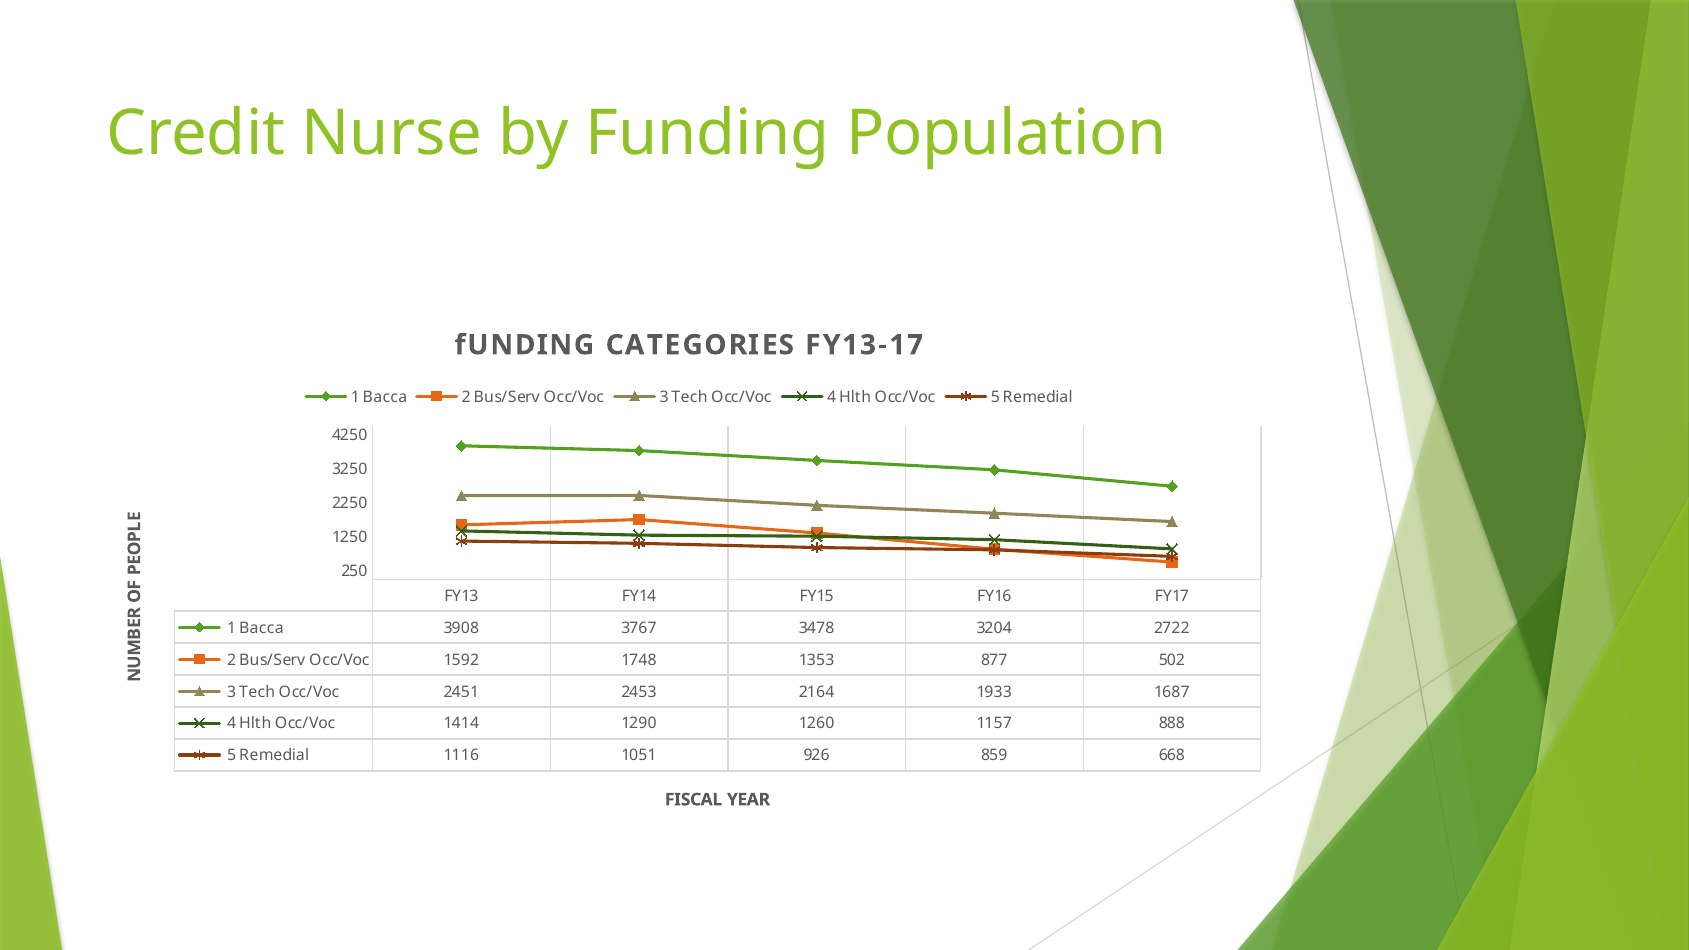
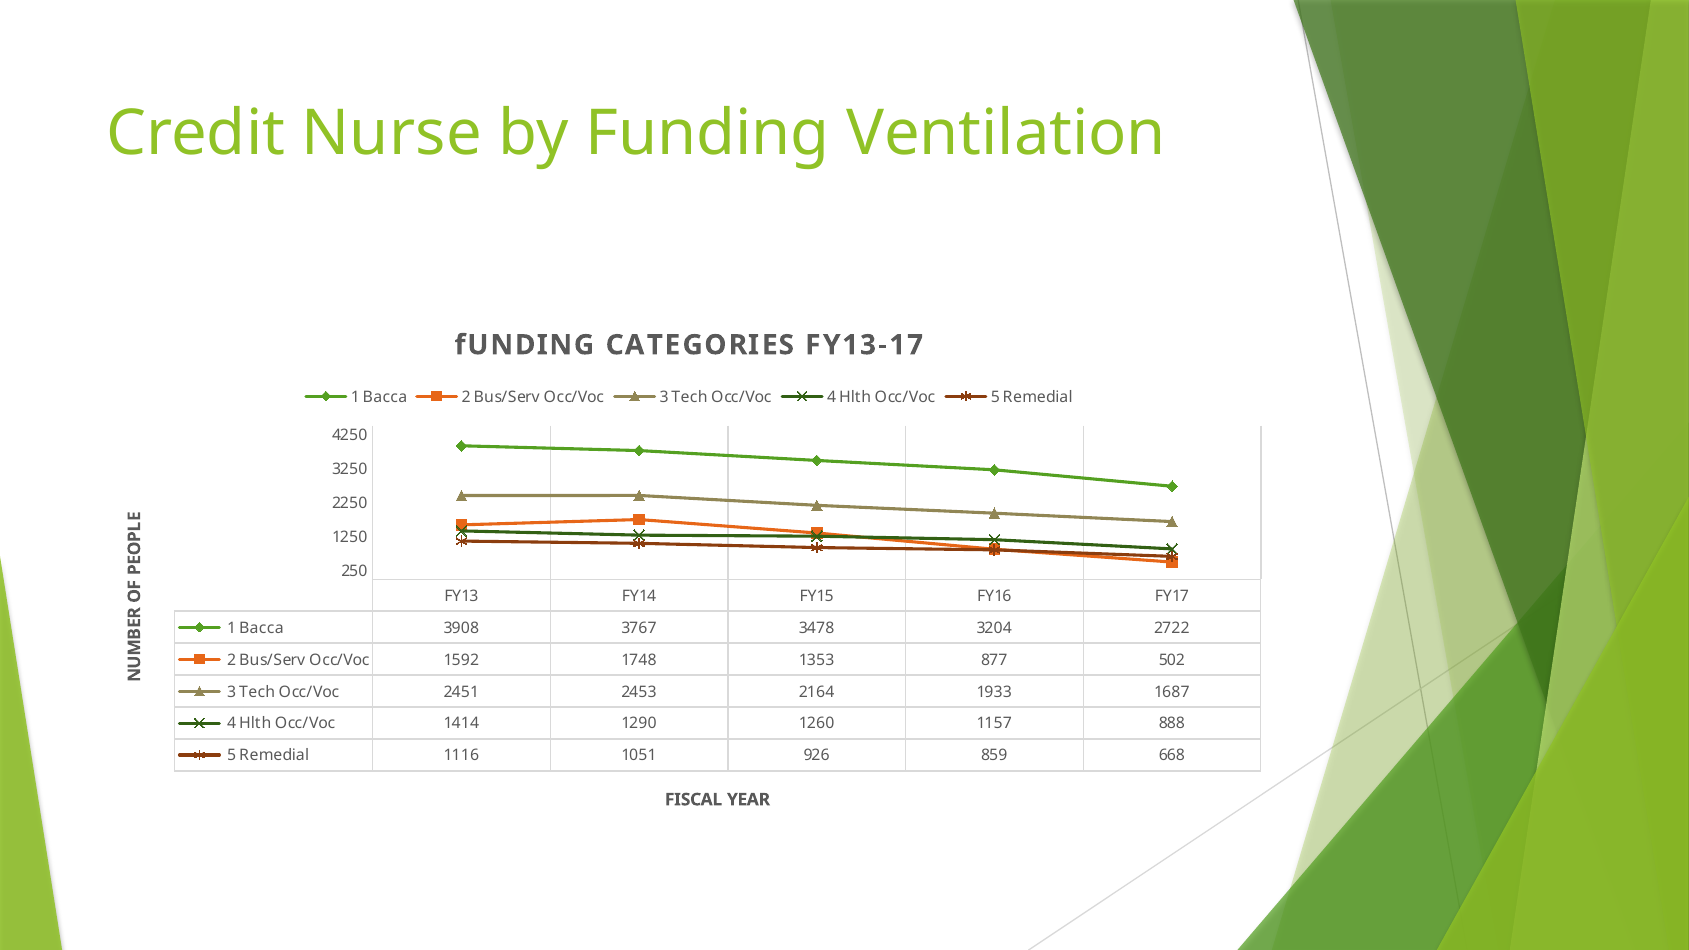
Population: Population -> Ventilation (1006, 133)
